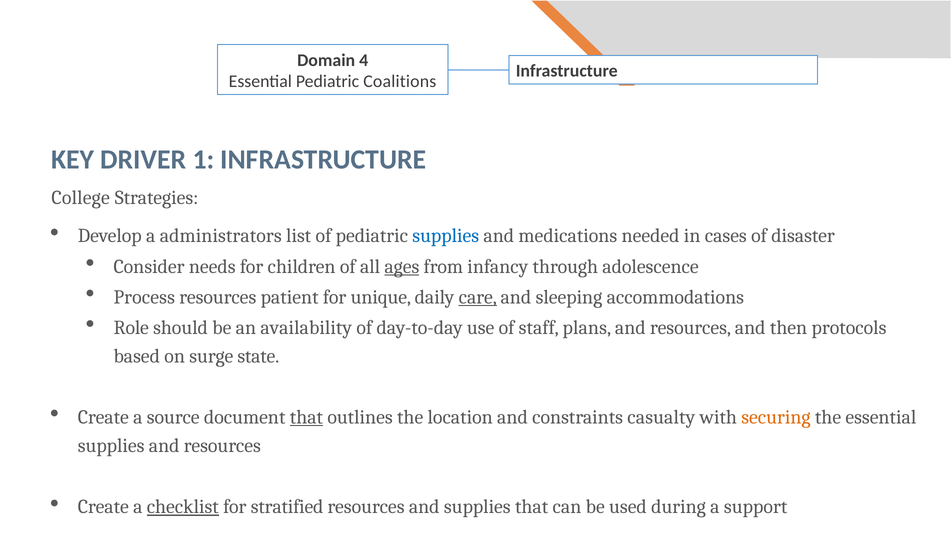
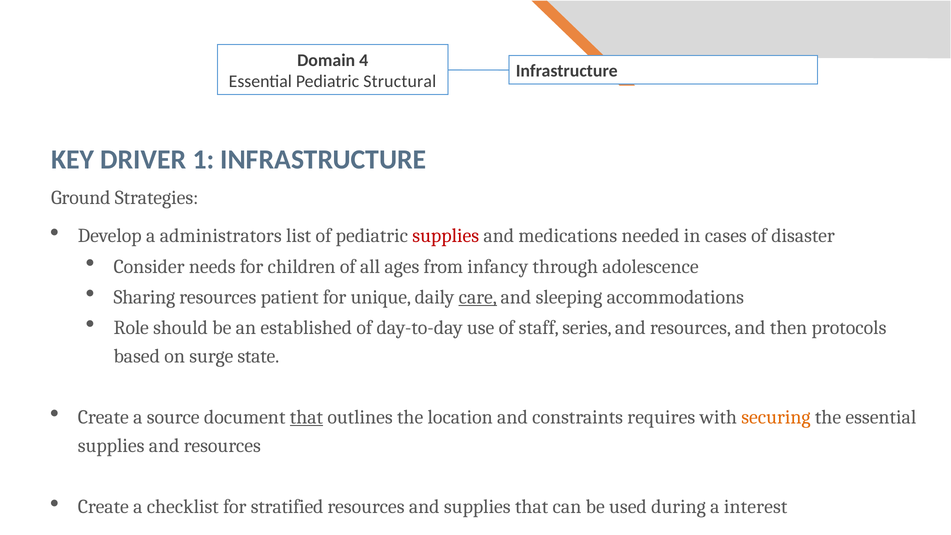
Coalitions: Coalitions -> Structural (400, 82)
College: College -> Ground (81, 197)
supplies colour: blue -> red (446, 236)
ages underline: present -> none (402, 266)
Process: Process -> Sharing (144, 297)
availability: availability -> established (306, 327)
plans: plans -> series (587, 327)
casualty: casualty -> requires (661, 417)
checklist underline: present -> none (183, 507)
support: support -> interest (756, 507)
